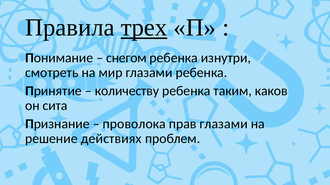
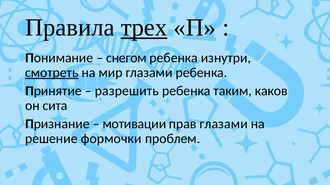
смотреть underline: none -> present (52, 73)
количеству: количеству -> разрешить (127, 91)
проволока: проволока -> мотивации (134, 124)
действиях: действиях -> формочки (111, 139)
